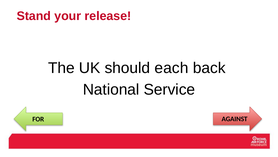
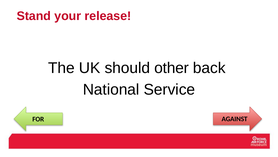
each: each -> other (172, 68)
